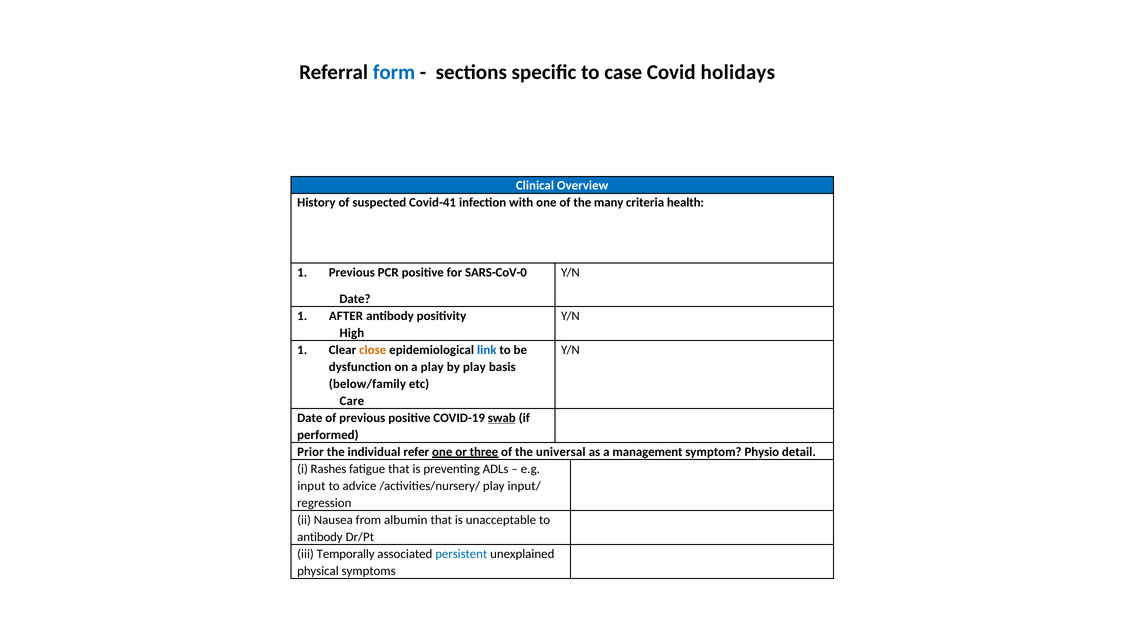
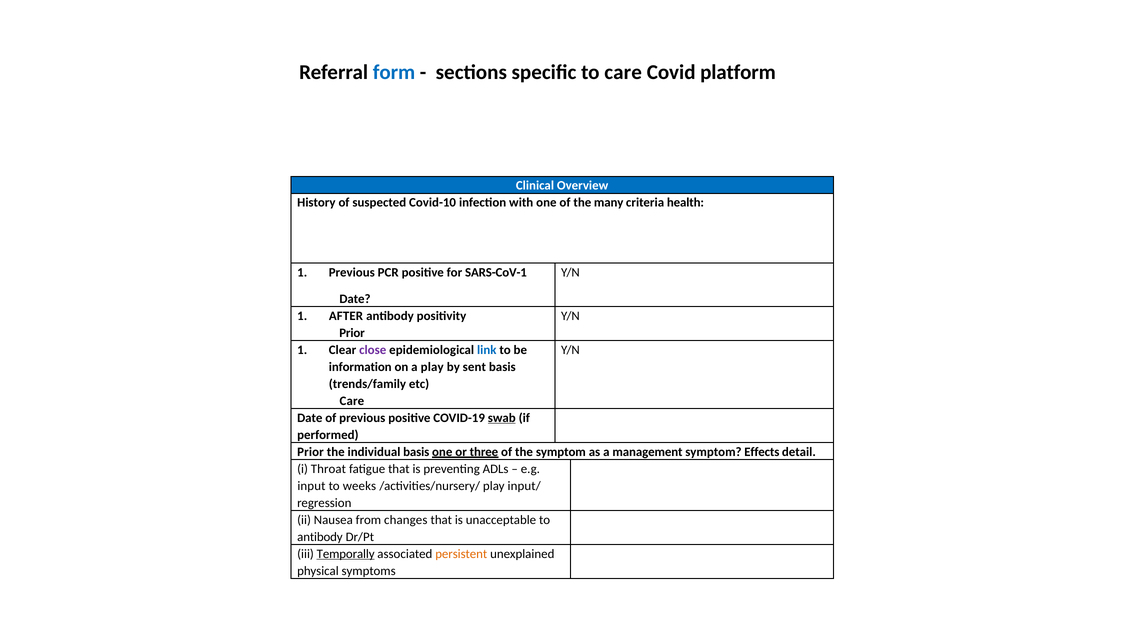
to case: case -> care (623, 72)
holidays: holidays -> platform (738, 72)
Covid-41: Covid-41 -> Covid-10 (433, 203)
SARS-CoV-0: SARS-CoV-0 -> SARS-CoV-1 (496, 273)
High: High -> Prior (352, 333)
close colour: orange -> purple (373, 350)
dysfunction: dysfunction -> information (360, 367)
by play: play -> sent (474, 367)
below/family: below/family -> trends/family (367, 384)
individual refer: refer -> basis (416, 452)
the universal: universal -> symptom (561, 452)
Physio: Physio -> Effects (762, 452)
Rashes: Rashes -> Throat (328, 469)
advice: advice -> weeks (359, 486)
albumin: albumin -> changes (406, 520)
Temporally underline: none -> present (346, 554)
persistent colour: blue -> orange (461, 554)
